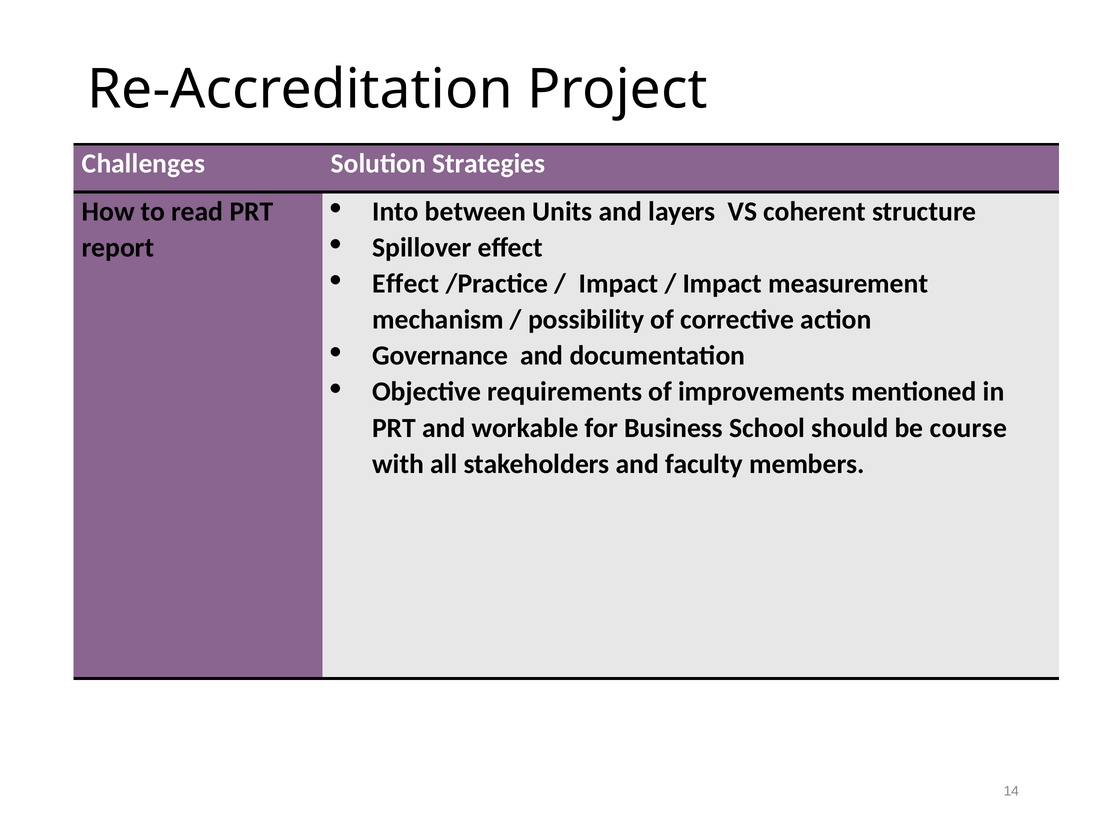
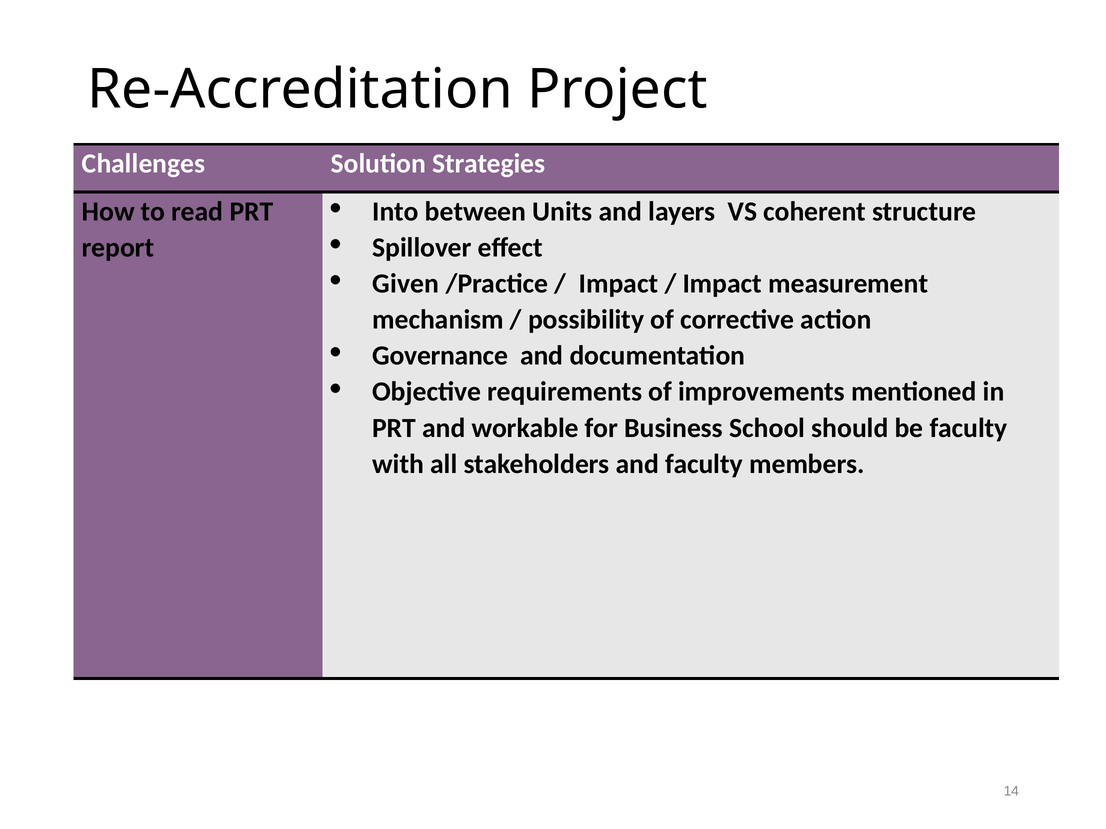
Effect: Effect -> Given (406, 284)
be course: course -> faculty (969, 428)
